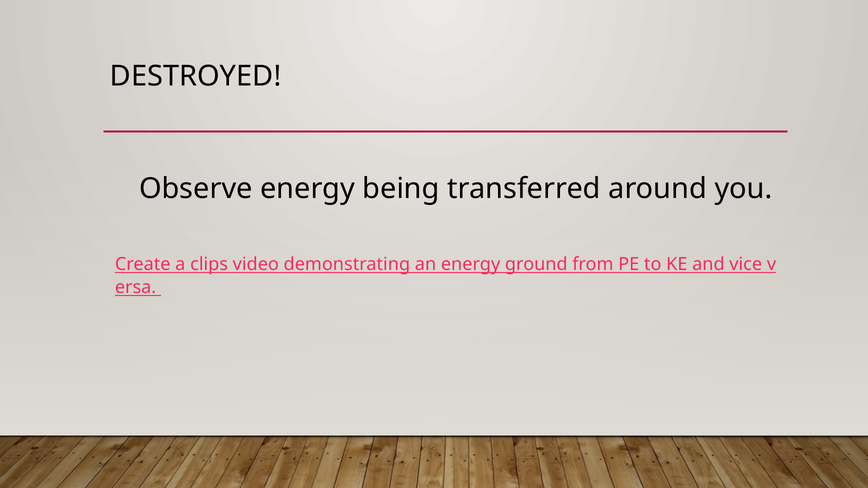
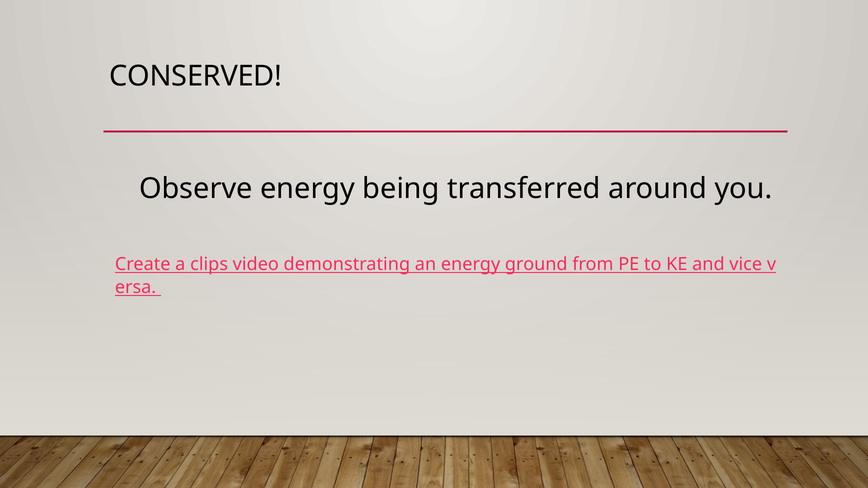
DESTROYED: DESTROYED -> CONSERVED (196, 76)
